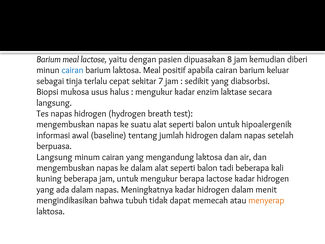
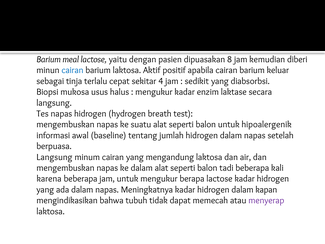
laktosa Meal: Meal -> Aktif (152, 70)
7: 7 -> 4 (161, 81)
kuning: kuning -> karena (49, 179)
menit: menit -> kapan (266, 189)
menyerap colour: orange -> purple (266, 200)
